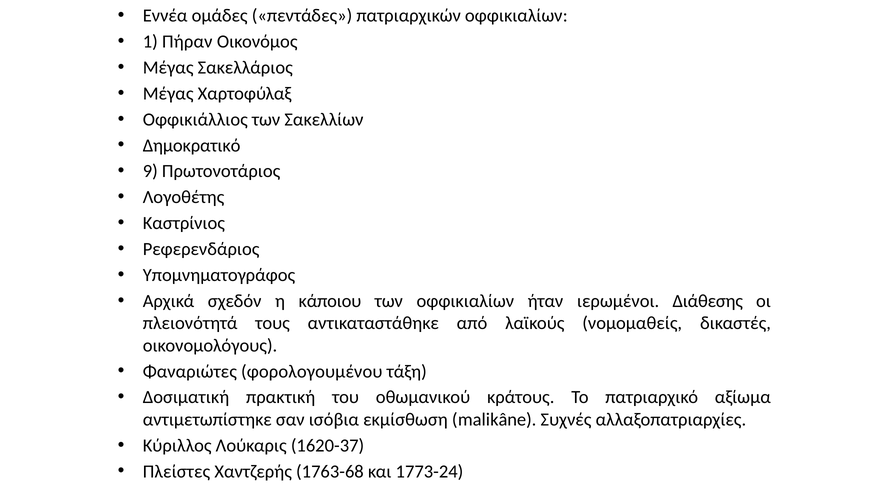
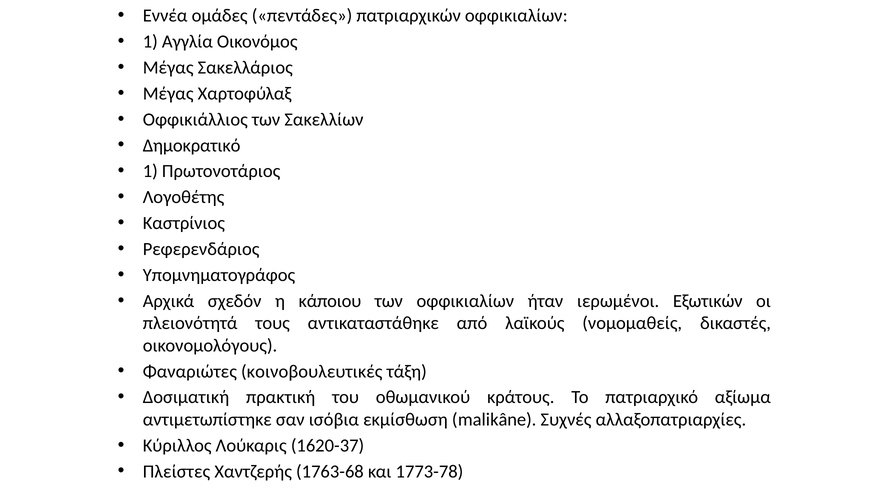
Πήραν: Πήραν -> Αγγλία (187, 42)
9: 9 -> 1 (150, 171)
Διάθεσης: Διάθεσης -> Εξωτικών (708, 301)
φορολογουμένου: φορολογουμένου -> κοινοβουλευτικές (312, 371)
1773-24: 1773-24 -> 1773-78 (429, 471)
